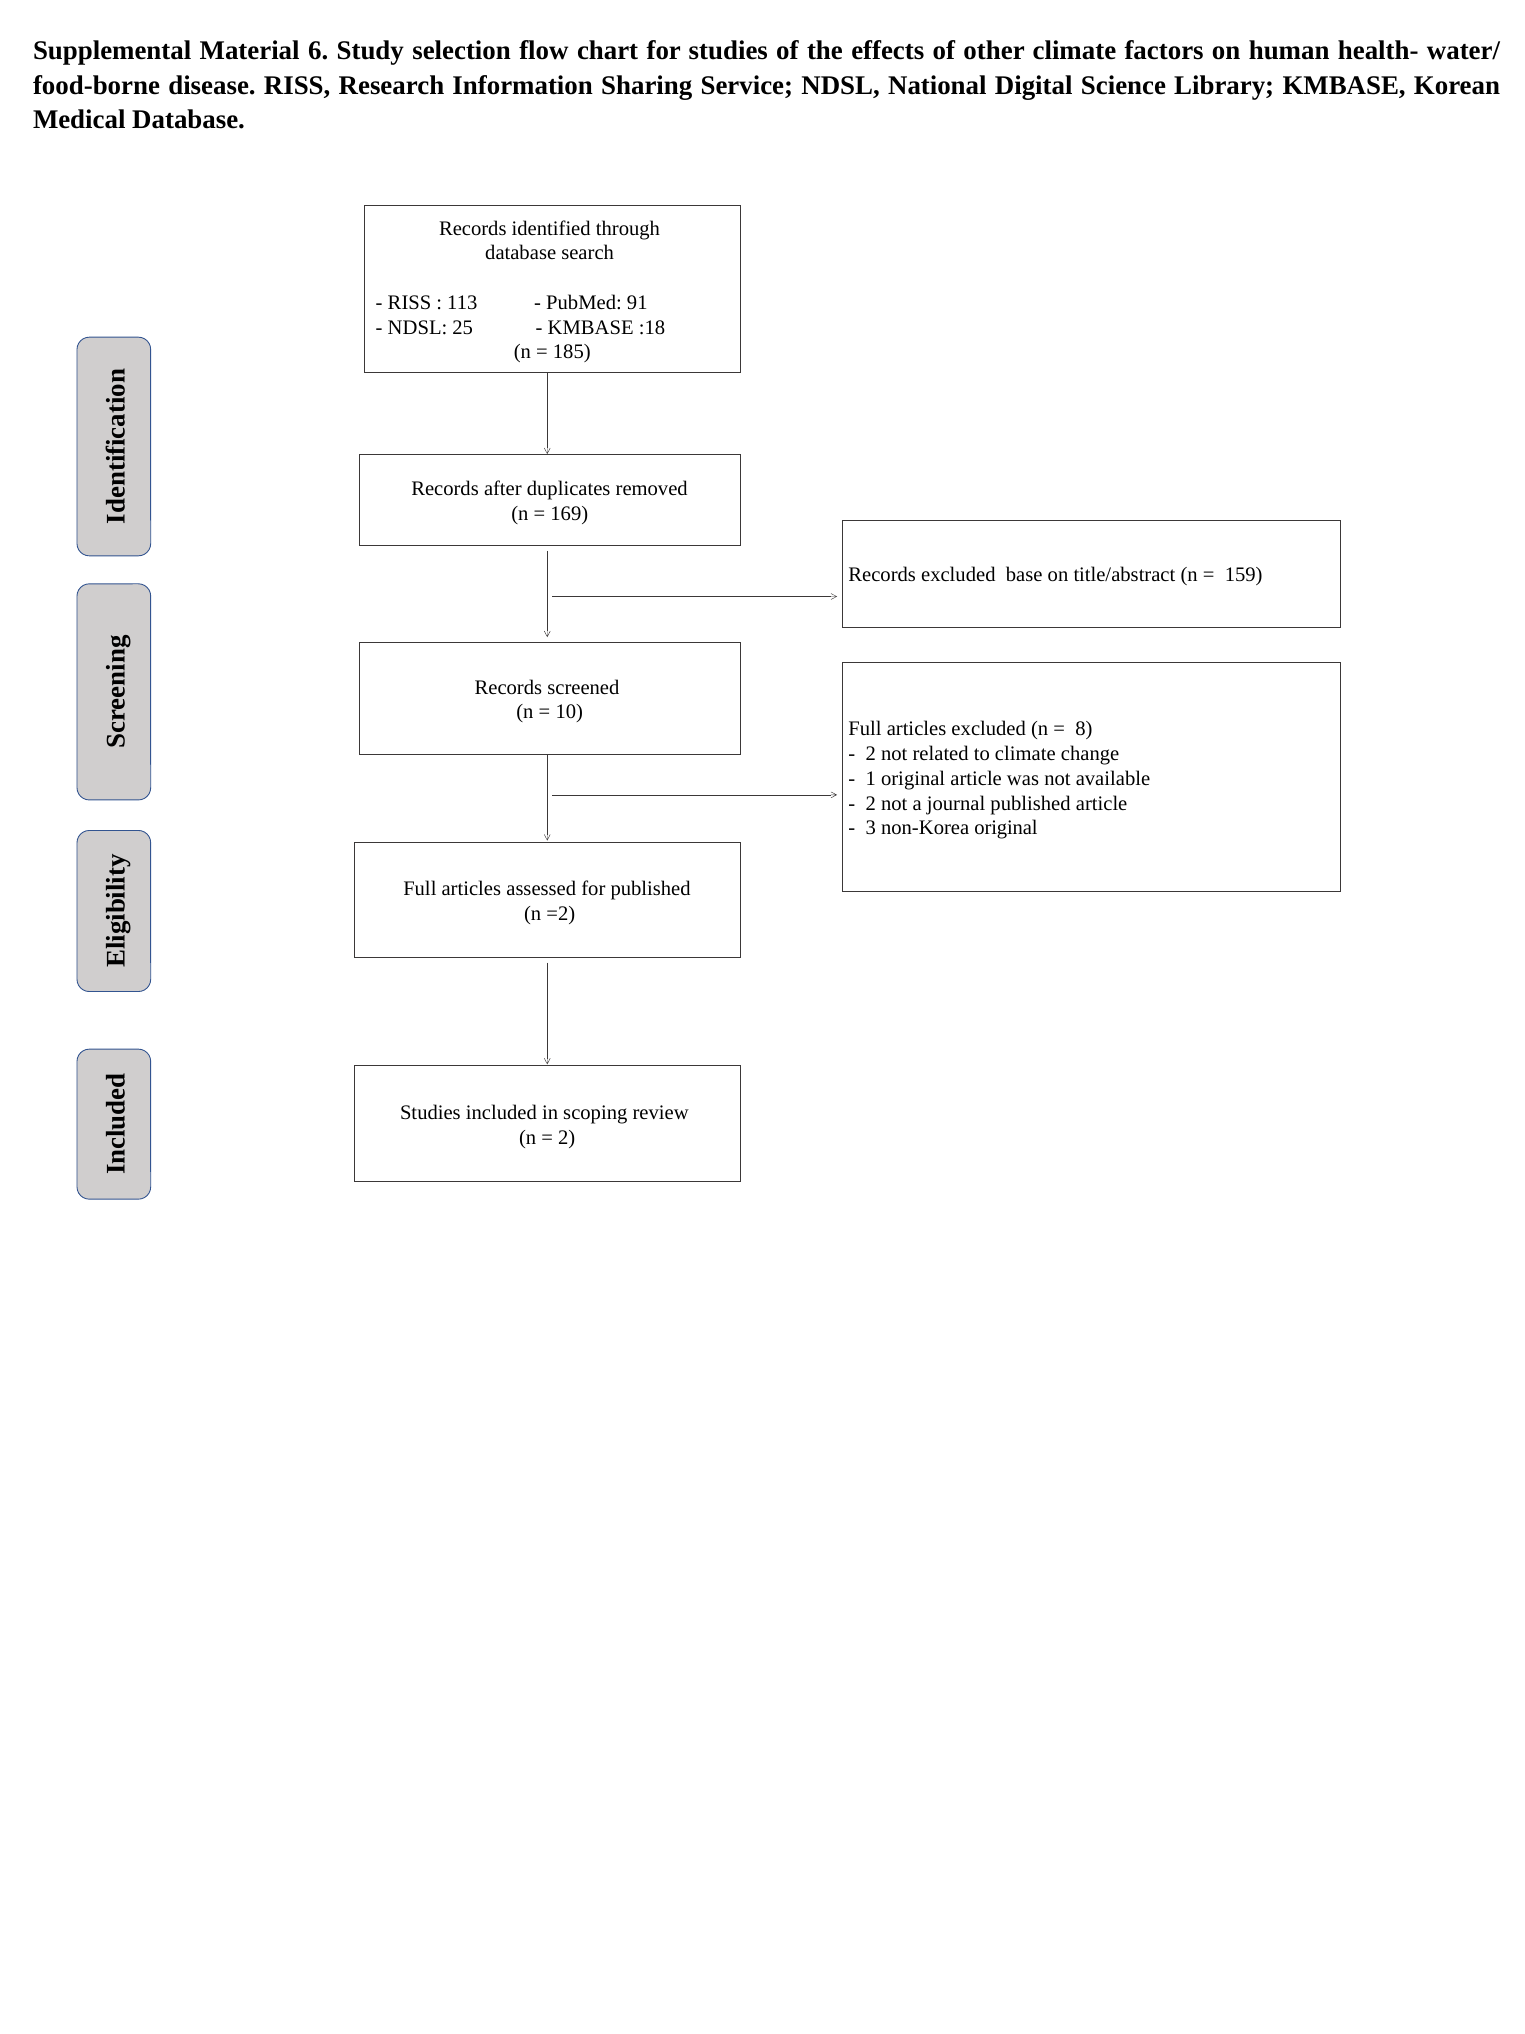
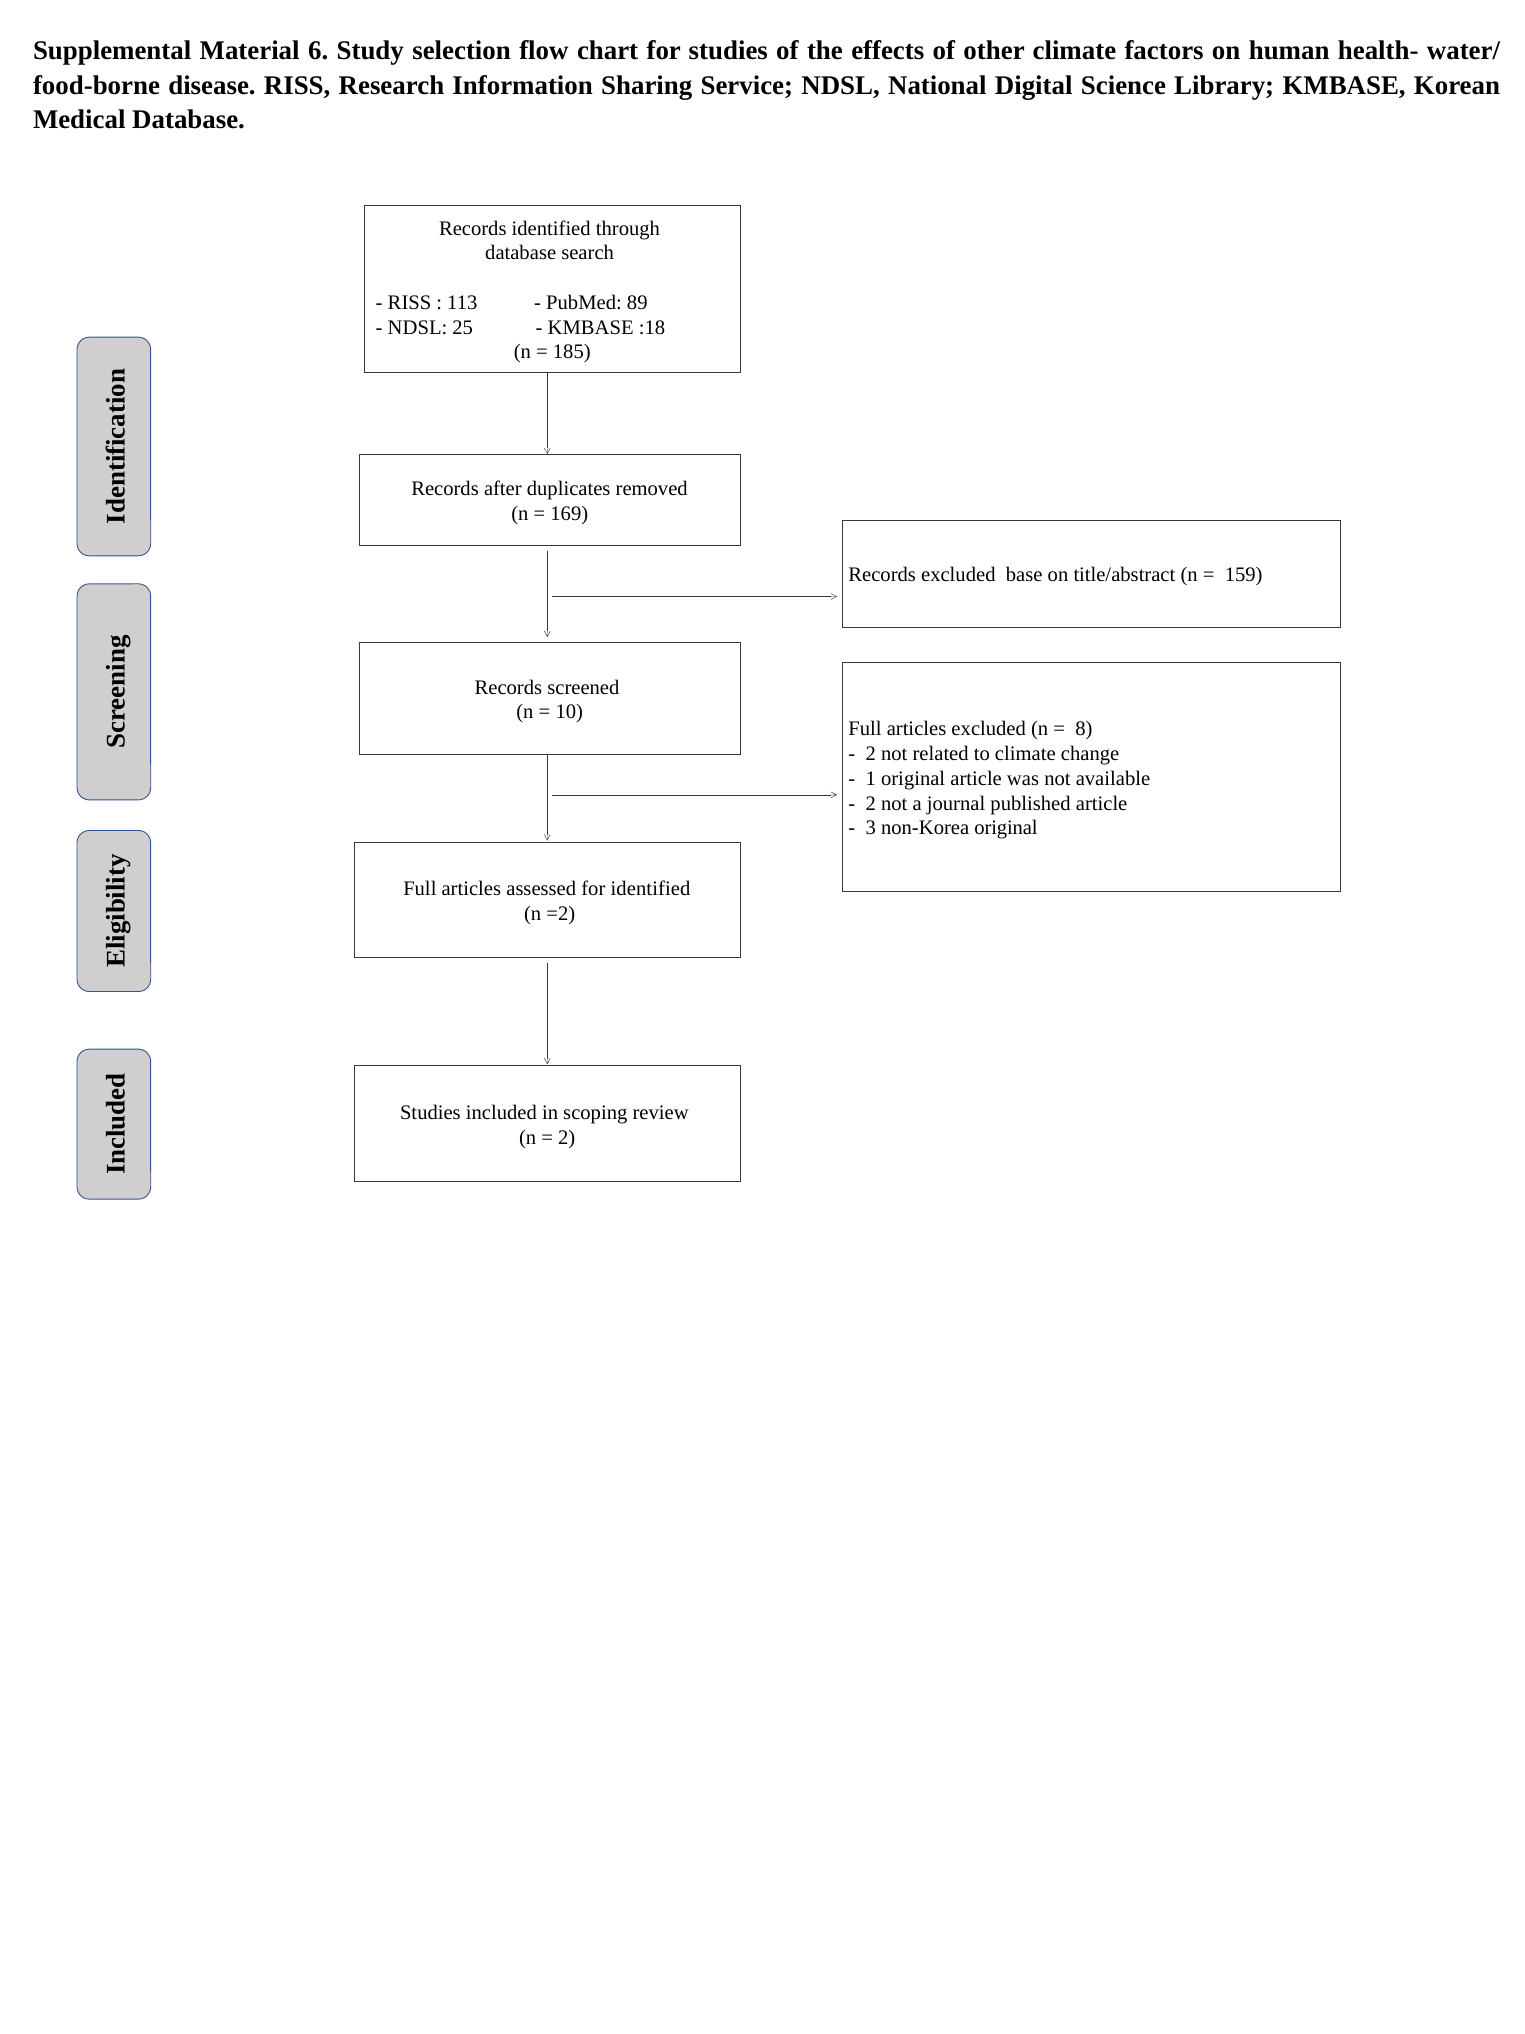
91: 91 -> 89 (637, 303)
for published: published -> identified (651, 889)
